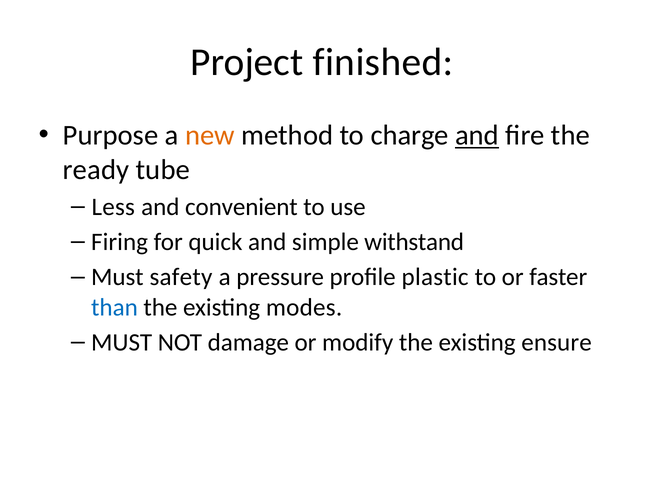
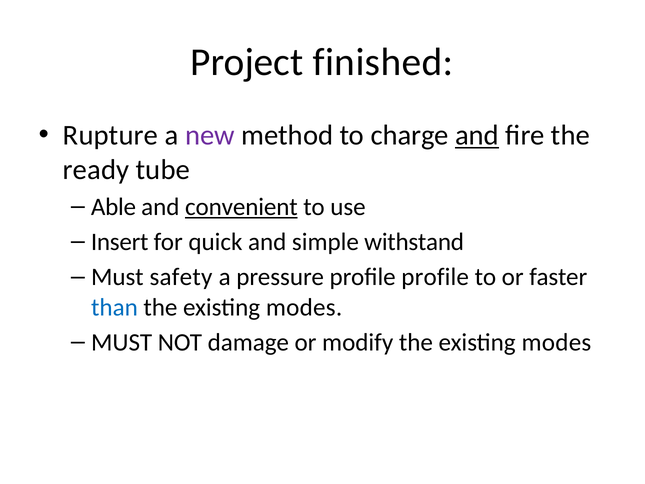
Purpose: Purpose -> Rupture (111, 135)
new colour: orange -> purple (210, 135)
Less: Less -> Able (113, 207)
convenient underline: none -> present (241, 207)
Firing: Firing -> Insert (120, 242)
profile plastic: plastic -> profile (435, 277)
modify the existing ensure: ensure -> modes (556, 342)
